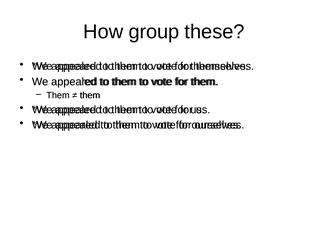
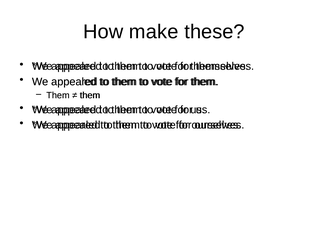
group: group -> make (154, 32)
